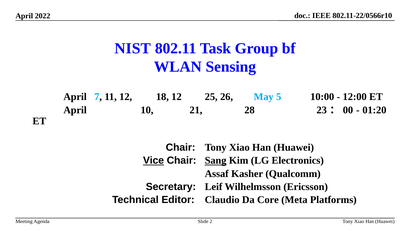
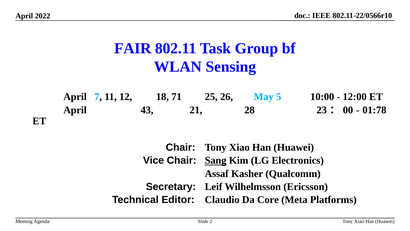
NIST: NIST -> FAIR (133, 48)
18 12: 12 -> 71 (177, 97)
10: 10 -> 43 (147, 110)
01:20: 01:20 -> 01:78 (374, 110)
Vice underline: present -> none (153, 160)
